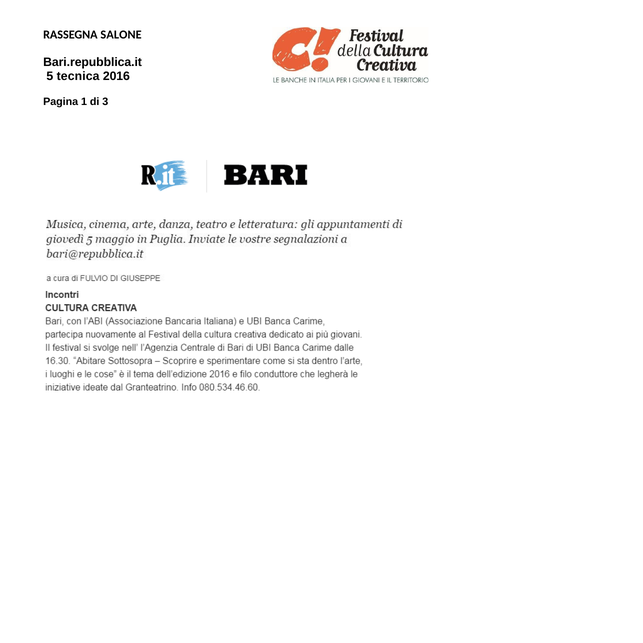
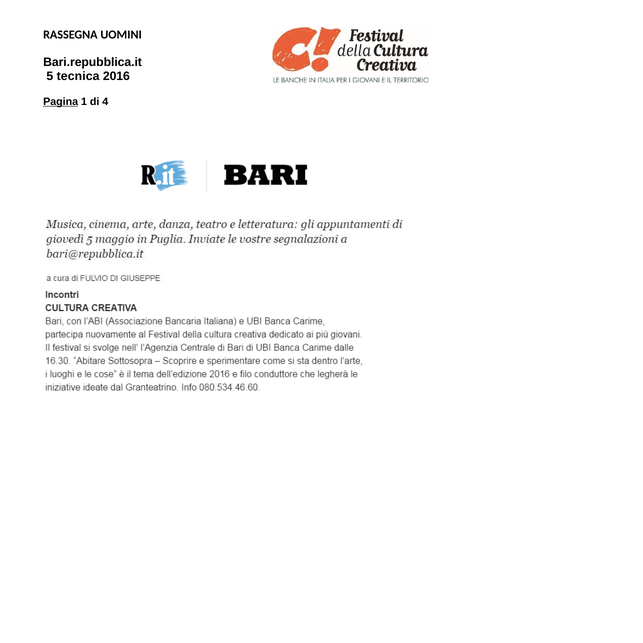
SALONE: SALONE -> UOMINI (121, 35)
Pagina underline: none -> present (61, 102)
3: 3 -> 4 (105, 102)
